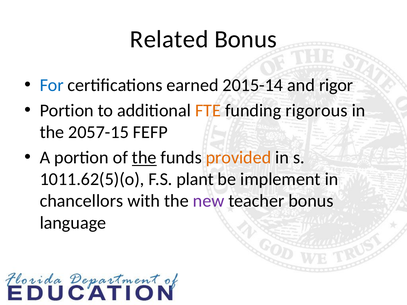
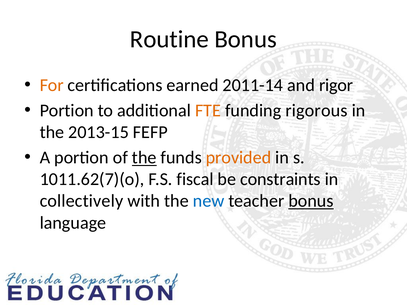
Related: Related -> Routine (169, 39)
For colour: blue -> orange (52, 85)
2015-14: 2015-14 -> 2011-14 (253, 85)
2057-15: 2057-15 -> 2013-15 (99, 132)
1011.62(5)(o: 1011.62(5)(o -> 1011.62(7)(o (92, 179)
plant: plant -> fiscal (195, 179)
implement: implement -> constraints (280, 179)
chancellors: chancellors -> collectively (81, 201)
new colour: purple -> blue (209, 201)
bonus underline: none -> present (311, 201)
